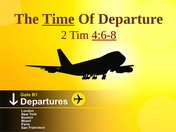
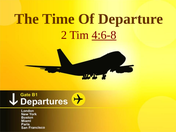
Time underline: present -> none (58, 19)
